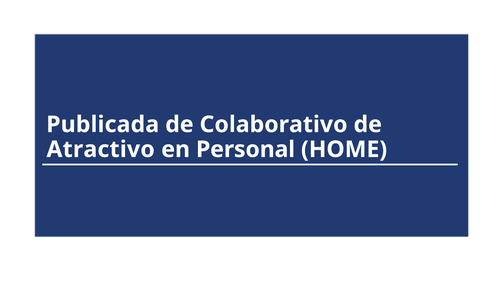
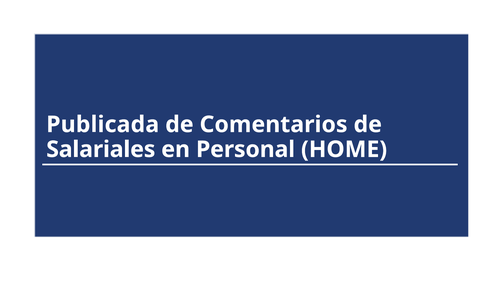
Colaborativo: Colaborativo -> Comentarios (274, 124)
Atractivo: Atractivo -> Salariales (101, 149)
